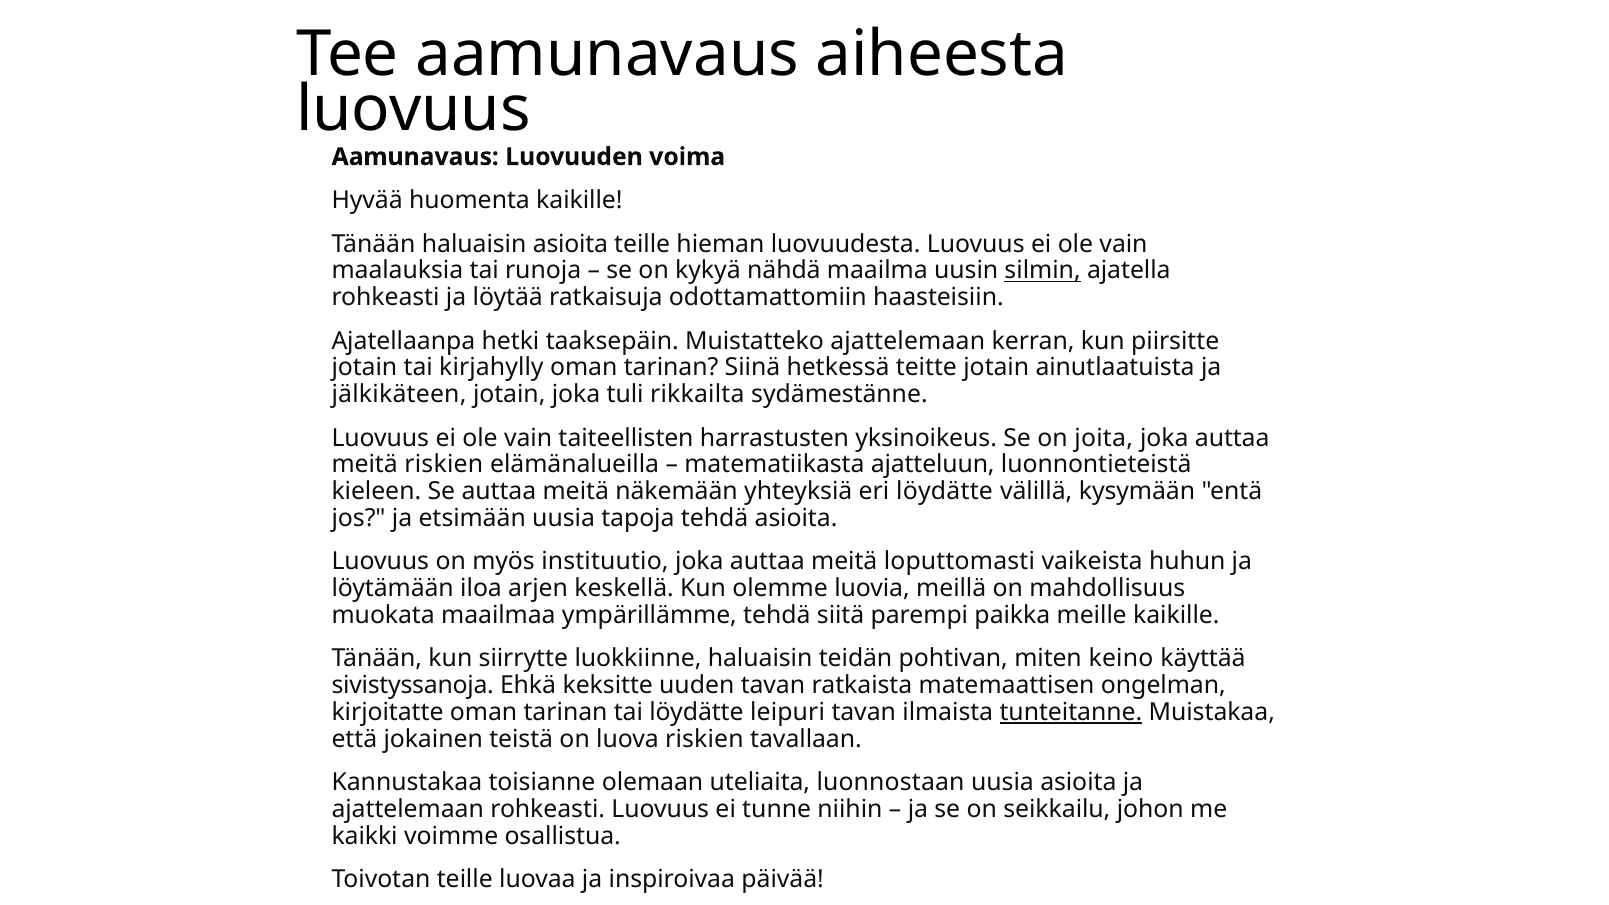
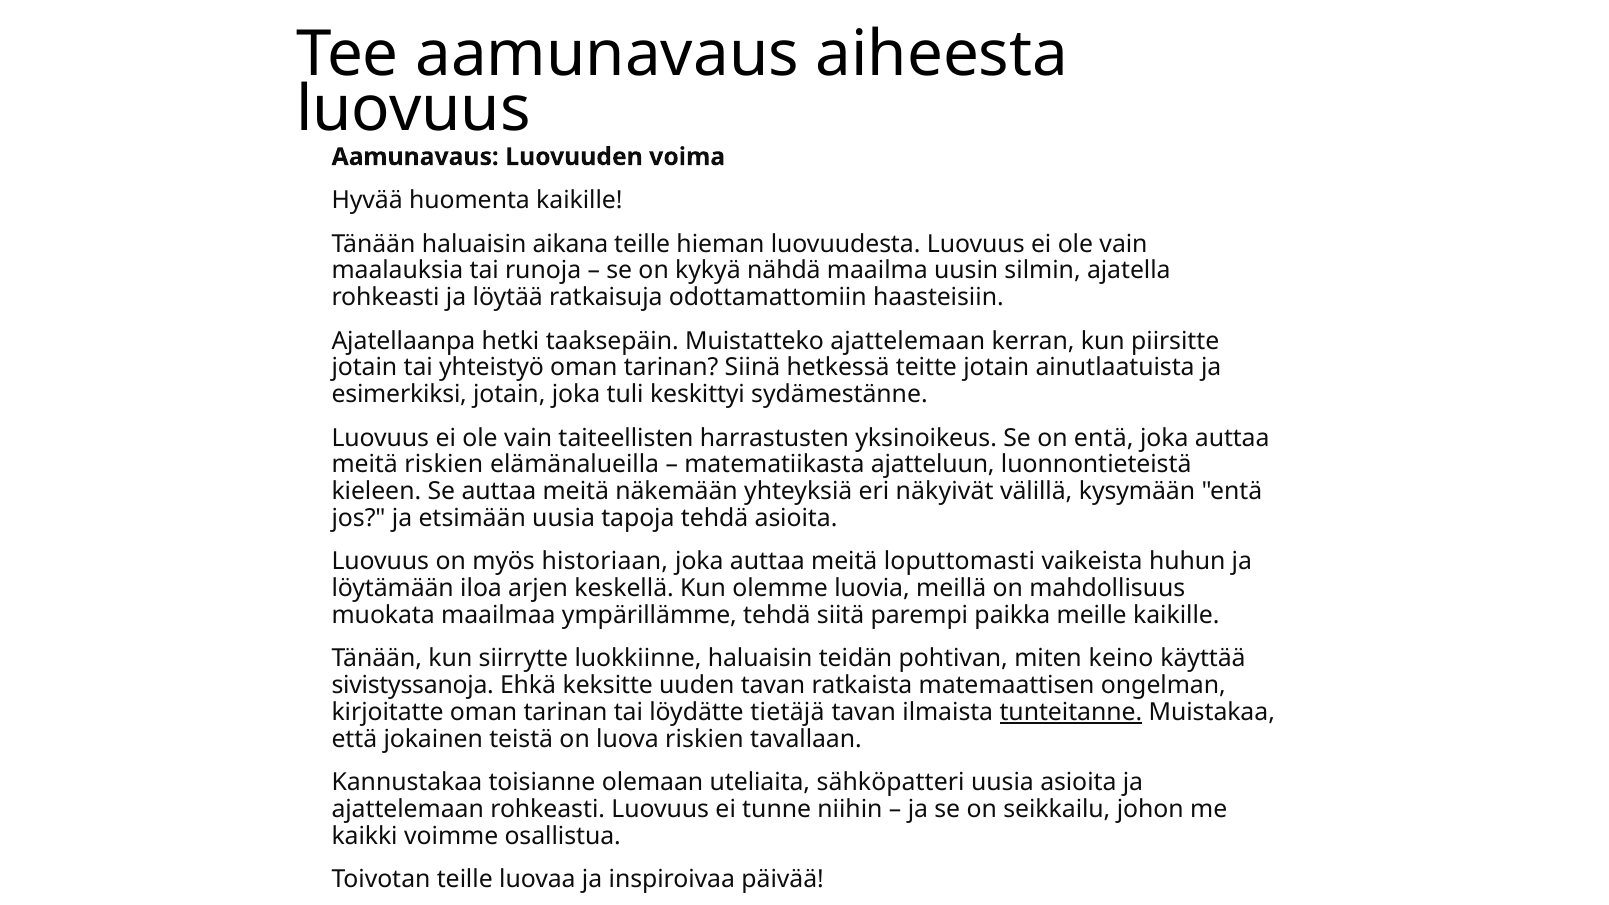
haluaisin asioita: asioita -> aikana (570, 244)
silmin underline: present -> none (1043, 271)
kirjahylly: kirjahylly -> yhteistyö (492, 368)
jälkikäteen: jälkikäteen -> esimerkiksi (399, 394)
rikkailta: rikkailta -> keskittyi (697, 394)
on joita: joita -> entä (1104, 438)
eri löydätte: löydätte -> näkyivät (945, 491)
instituutio: instituutio -> historiaan (605, 562)
leipuri: leipuri -> tietäjä (787, 712)
luonnostaan: luonnostaan -> sähköpatteri (891, 782)
